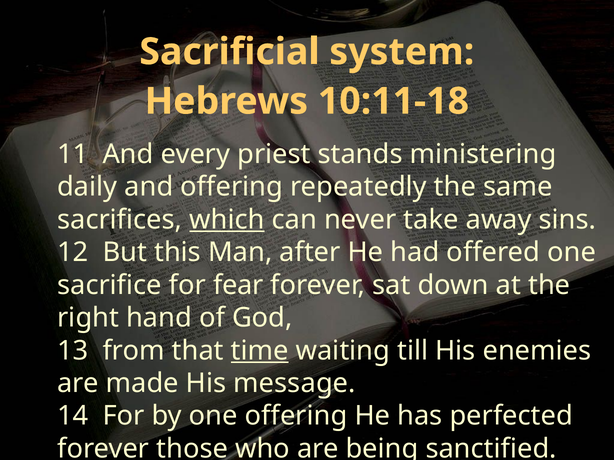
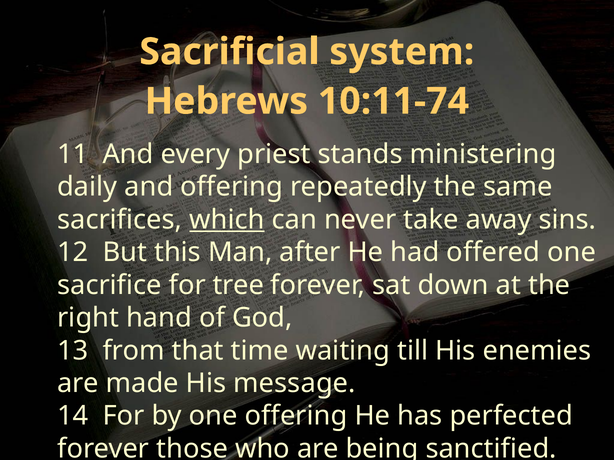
10:11-18: 10:11-18 -> 10:11-74 (393, 101)
fear: fear -> tree (238, 285)
time underline: present -> none (260, 351)
